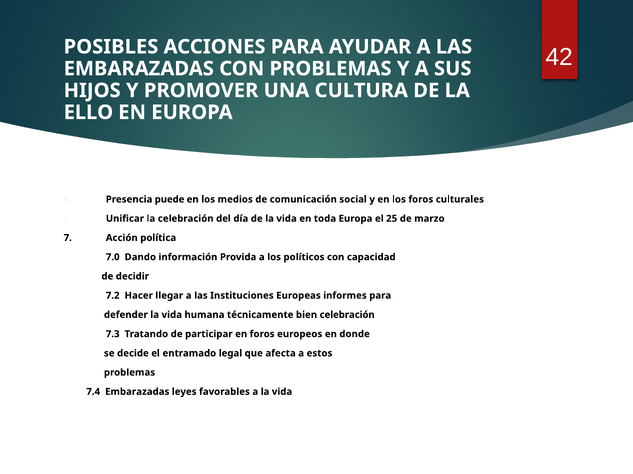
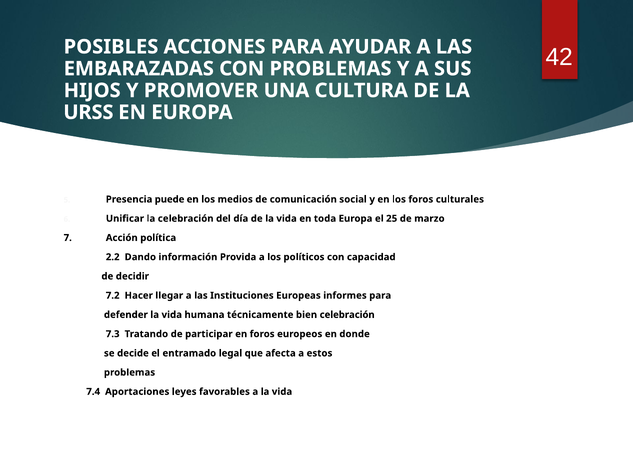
ELLO: ELLO -> URSS (88, 113)
7.0: 7.0 -> 2.2 (113, 257)
7.4 Embarazadas: Embarazadas -> Aportaciones (137, 392)
